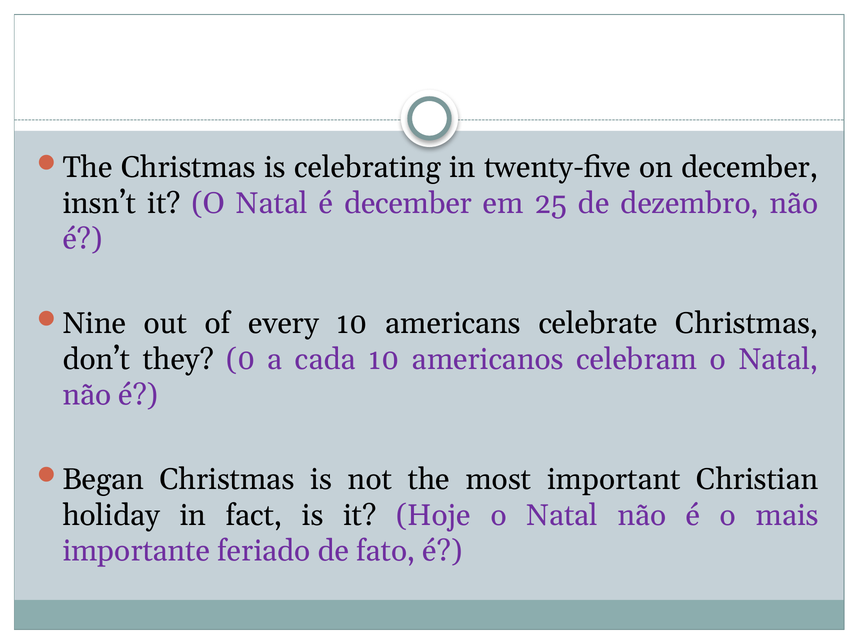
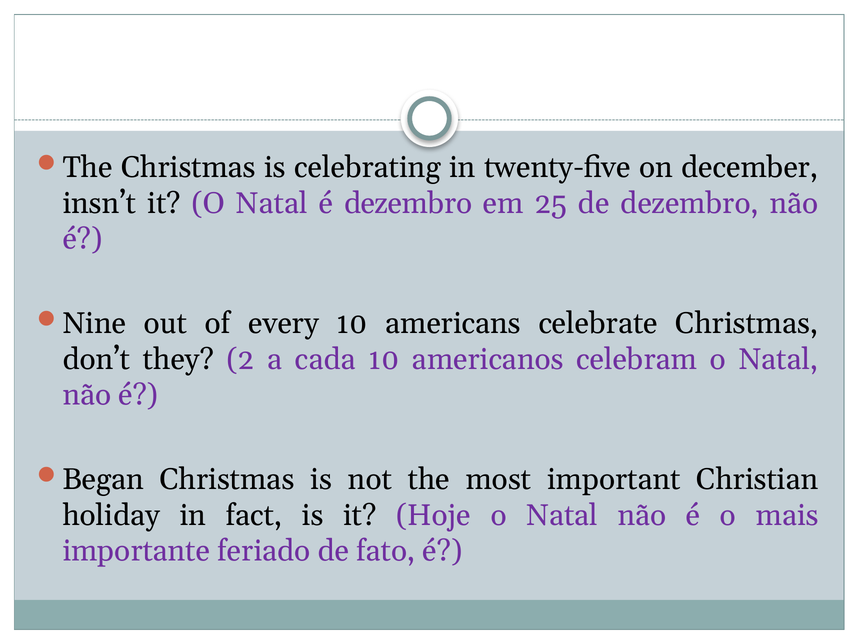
é december: december -> dezembro (408, 203)
0: 0 -> 2 (241, 359)
